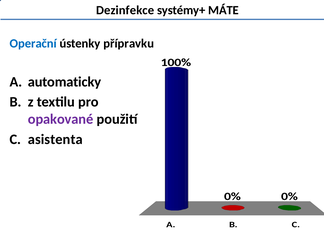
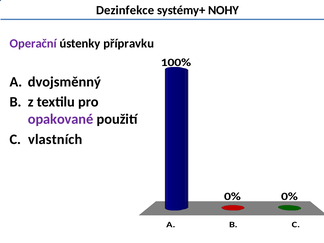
MÁTE: MÁTE -> NOHY (224, 10)
Operační colour: blue -> purple (33, 43)
automaticky: automaticky -> dvojsměnný (64, 82)
asistenta: asistenta -> vlastních (55, 139)
